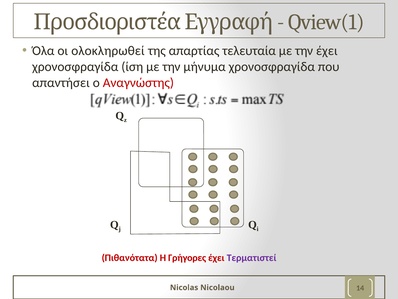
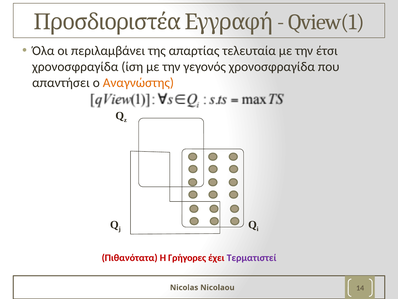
ολοκληρωθεί: ολοκληρωθεί -> περιλαμβάνει (108, 51)
την έχει: έχει -> έτσι (327, 51)
μήνυμα: μήνυμα -> γεγονός (205, 67)
Αναγνώστης colour: red -> orange (138, 83)
